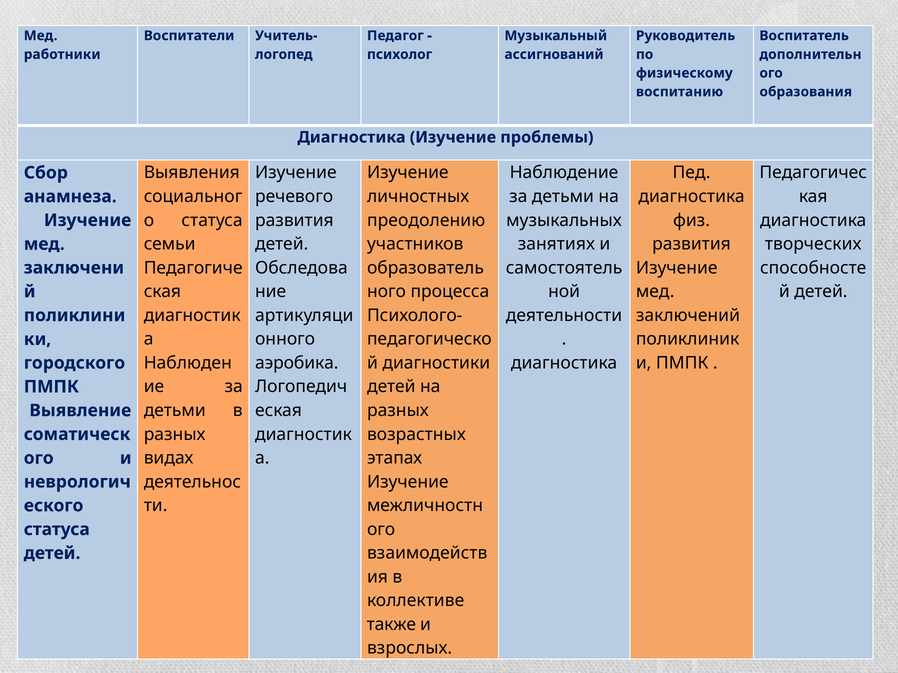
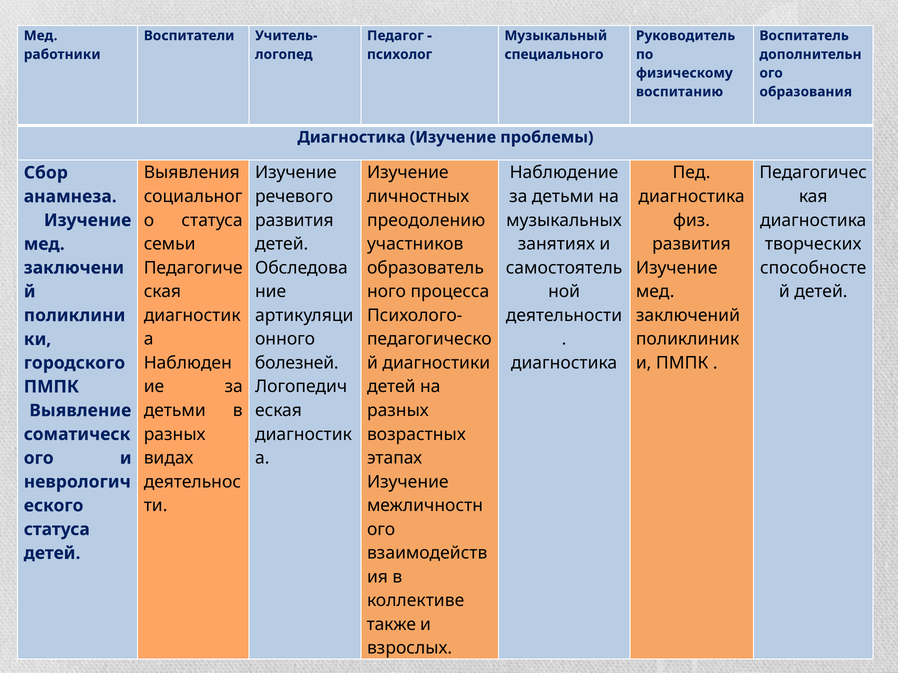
ассигнований: ассигнований -> специального (554, 54)
аэробика: аэробика -> болезней (297, 363)
